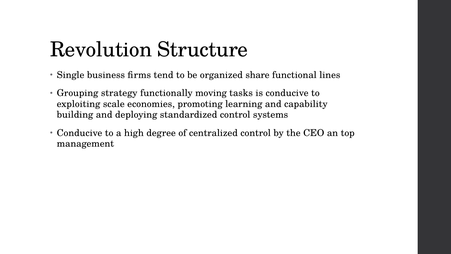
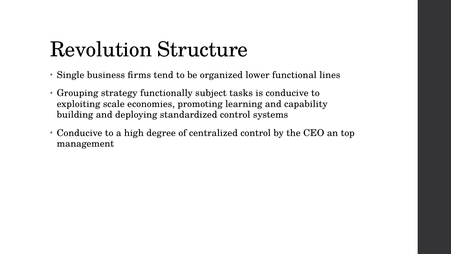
share: share -> lower (257, 75)
moving: moving -> subject (211, 93)
